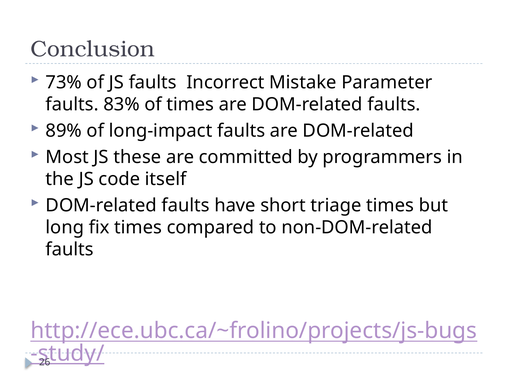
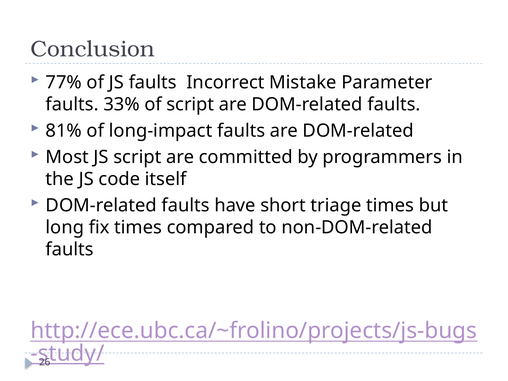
73%: 73% -> 77% (64, 83)
83%: 83% -> 33% (122, 105)
of times: times -> script (190, 105)
89%: 89% -> 81% (64, 131)
JS these: these -> script (137, 157)
